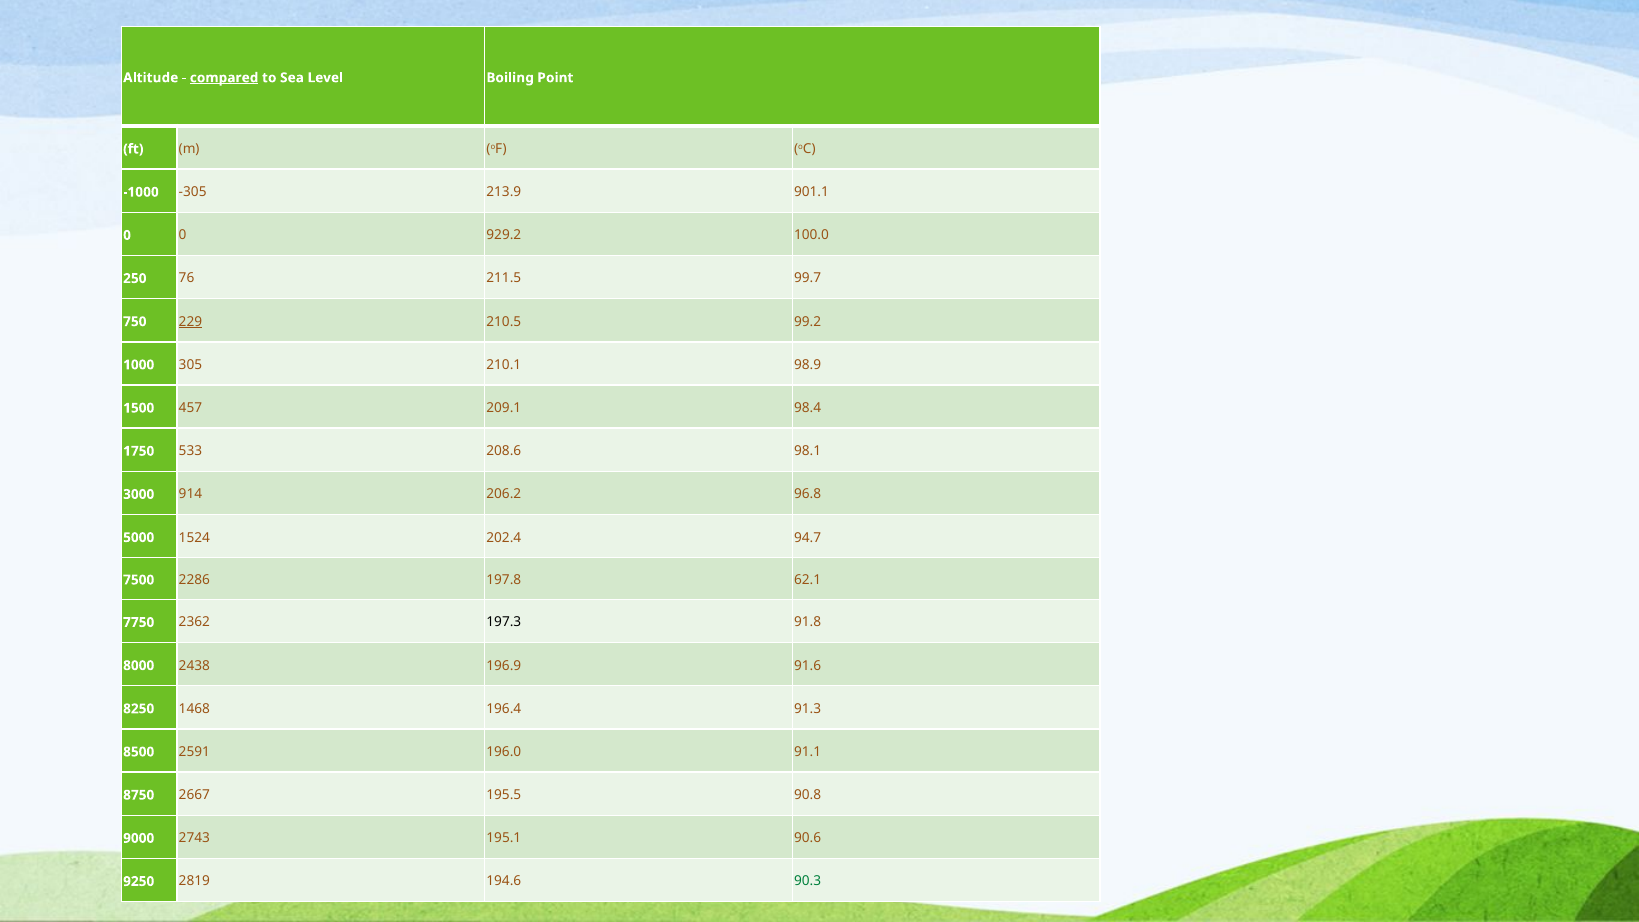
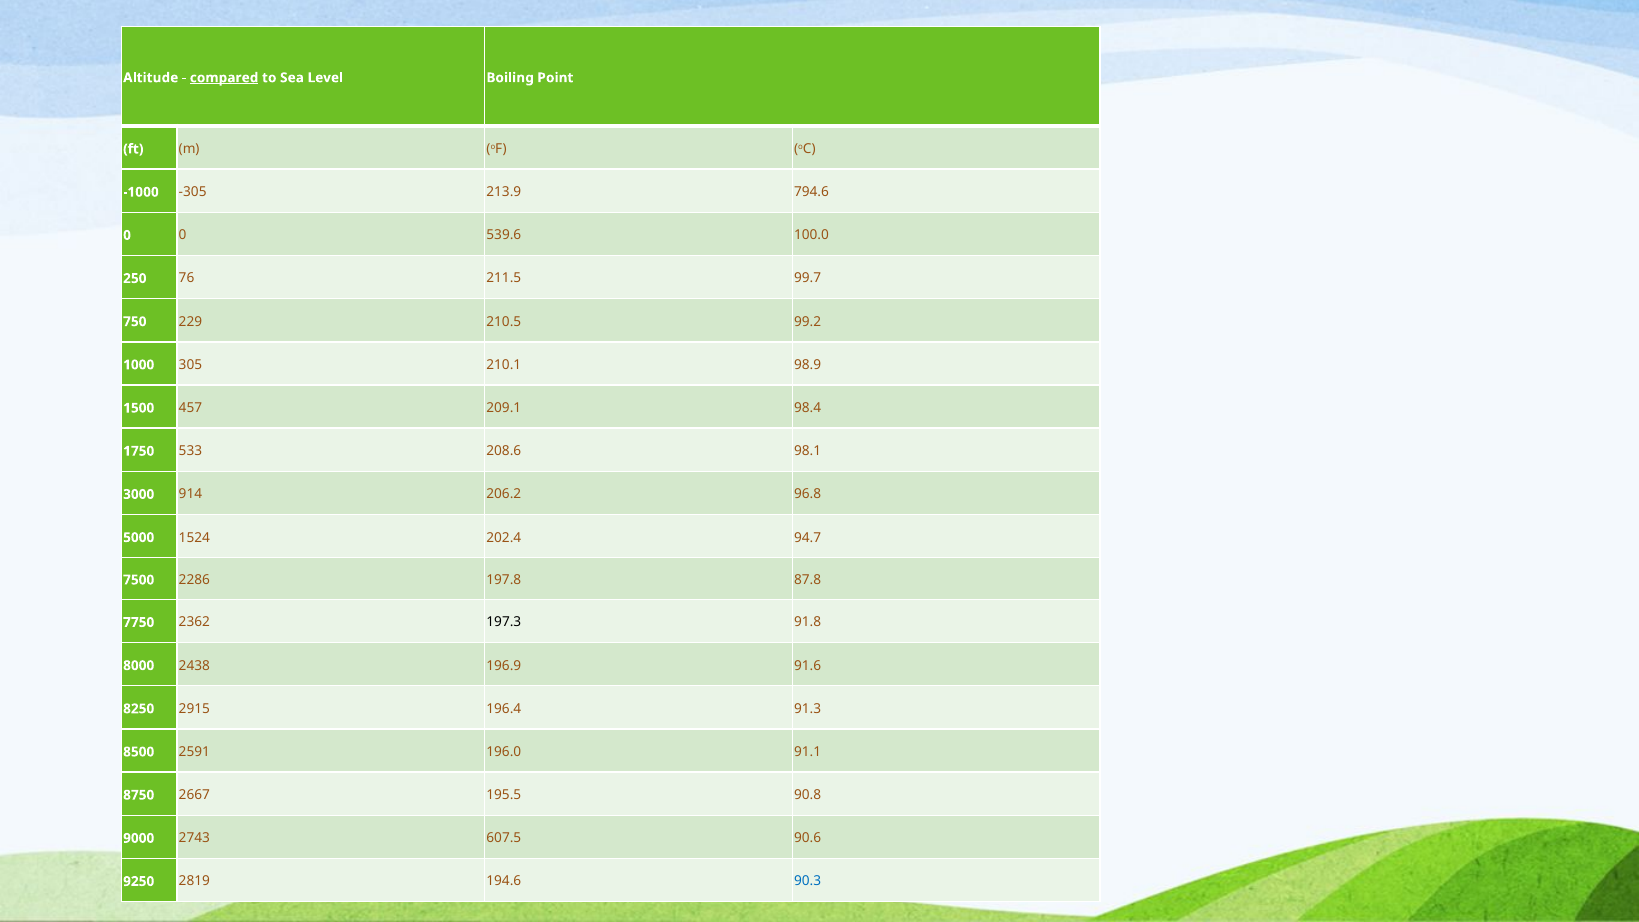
901.1: 901.1 -> 794.6 (812, 192)
929.2: 929.2 -> 539.6 (504, 235)
229 underline: present -> none (190, 322)
62.1: 62.1 -> 87.8 (808, 580)
1468: 1468 -> 2915 (194, 709)
195.1: 195.1 -> 607.5 (504, 838)
90.3 colour: green -> blue (808, 881)
